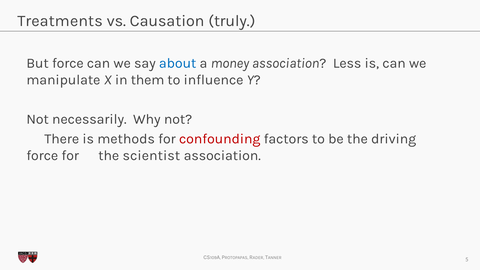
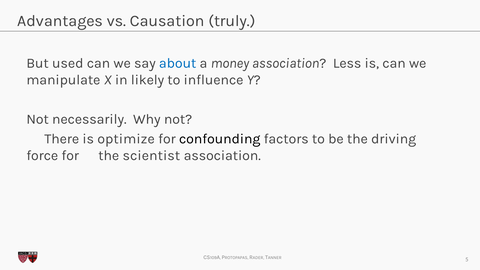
Treatments: Treatments -> Advantages (60, 21)
But force: force -> used (68, 63)
them: them -> likely (148, 80)
methods: methods -> optimize (126, 139)
confounding colour: red -> black (220, 139)
